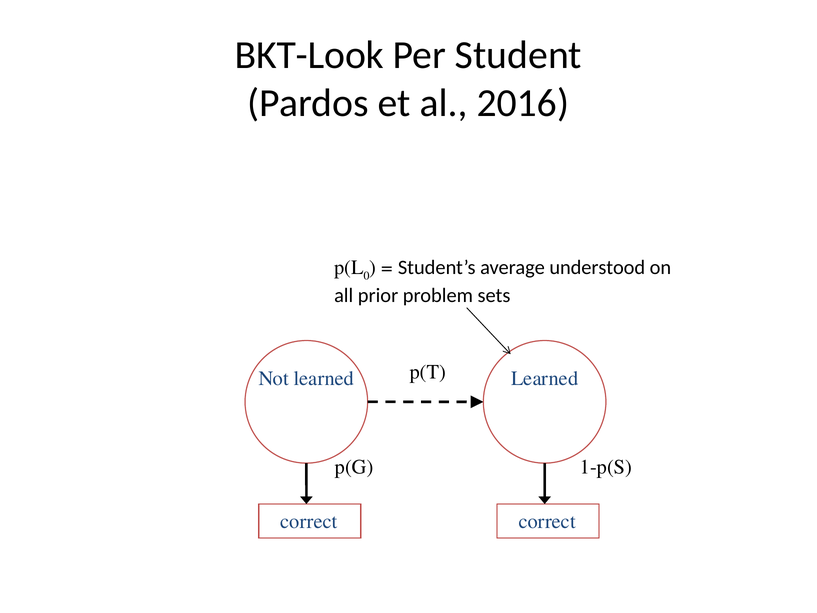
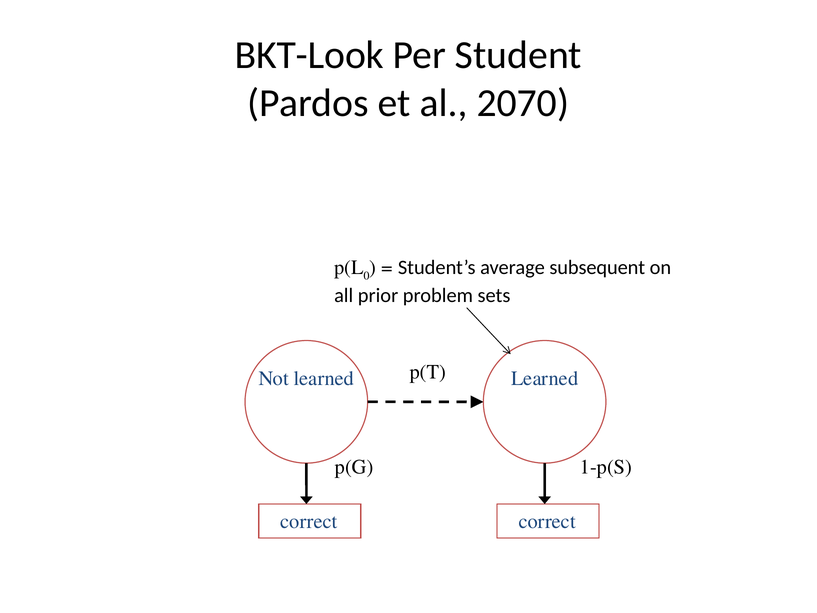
2016: 2016 -> 2070 (523, 103)
understood: understood -> subsequent (597, 268)
